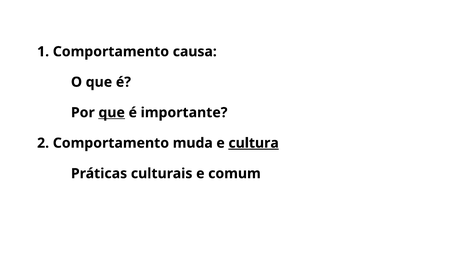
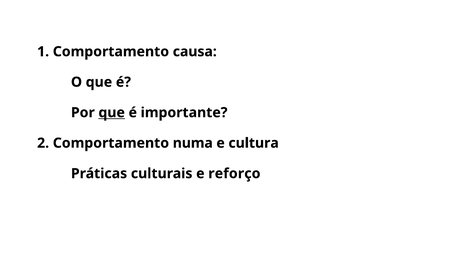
muda: muda -> numa (193, 143)
cultura underline: present -> none (254, 143)
comum: comum -> reforço (234, 173)
